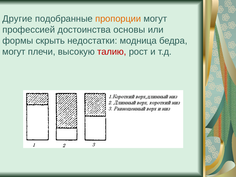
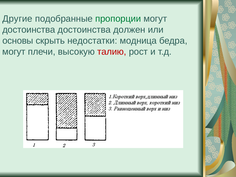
пропорции colour: orange -> green (118, 19)
профессией: профессией -> достоинства (29, 30)
основы: основы -> должен (129, 30)
формы: формы -> основы (18, 41)
